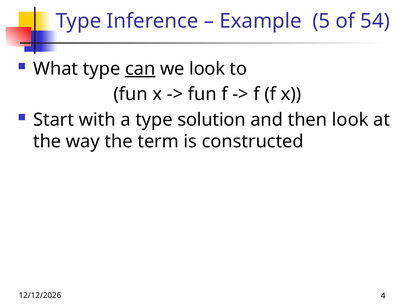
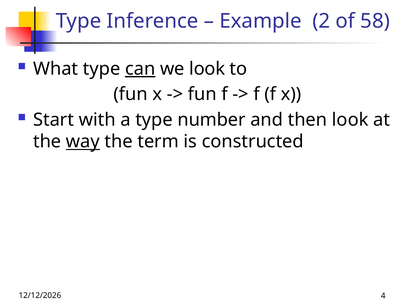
5: 5 -> 2 (321, 21)
54: 54 -> 58 (375, 21)
solution: solution -> number (212, 120)
way underline: none -> present (83, 142)
